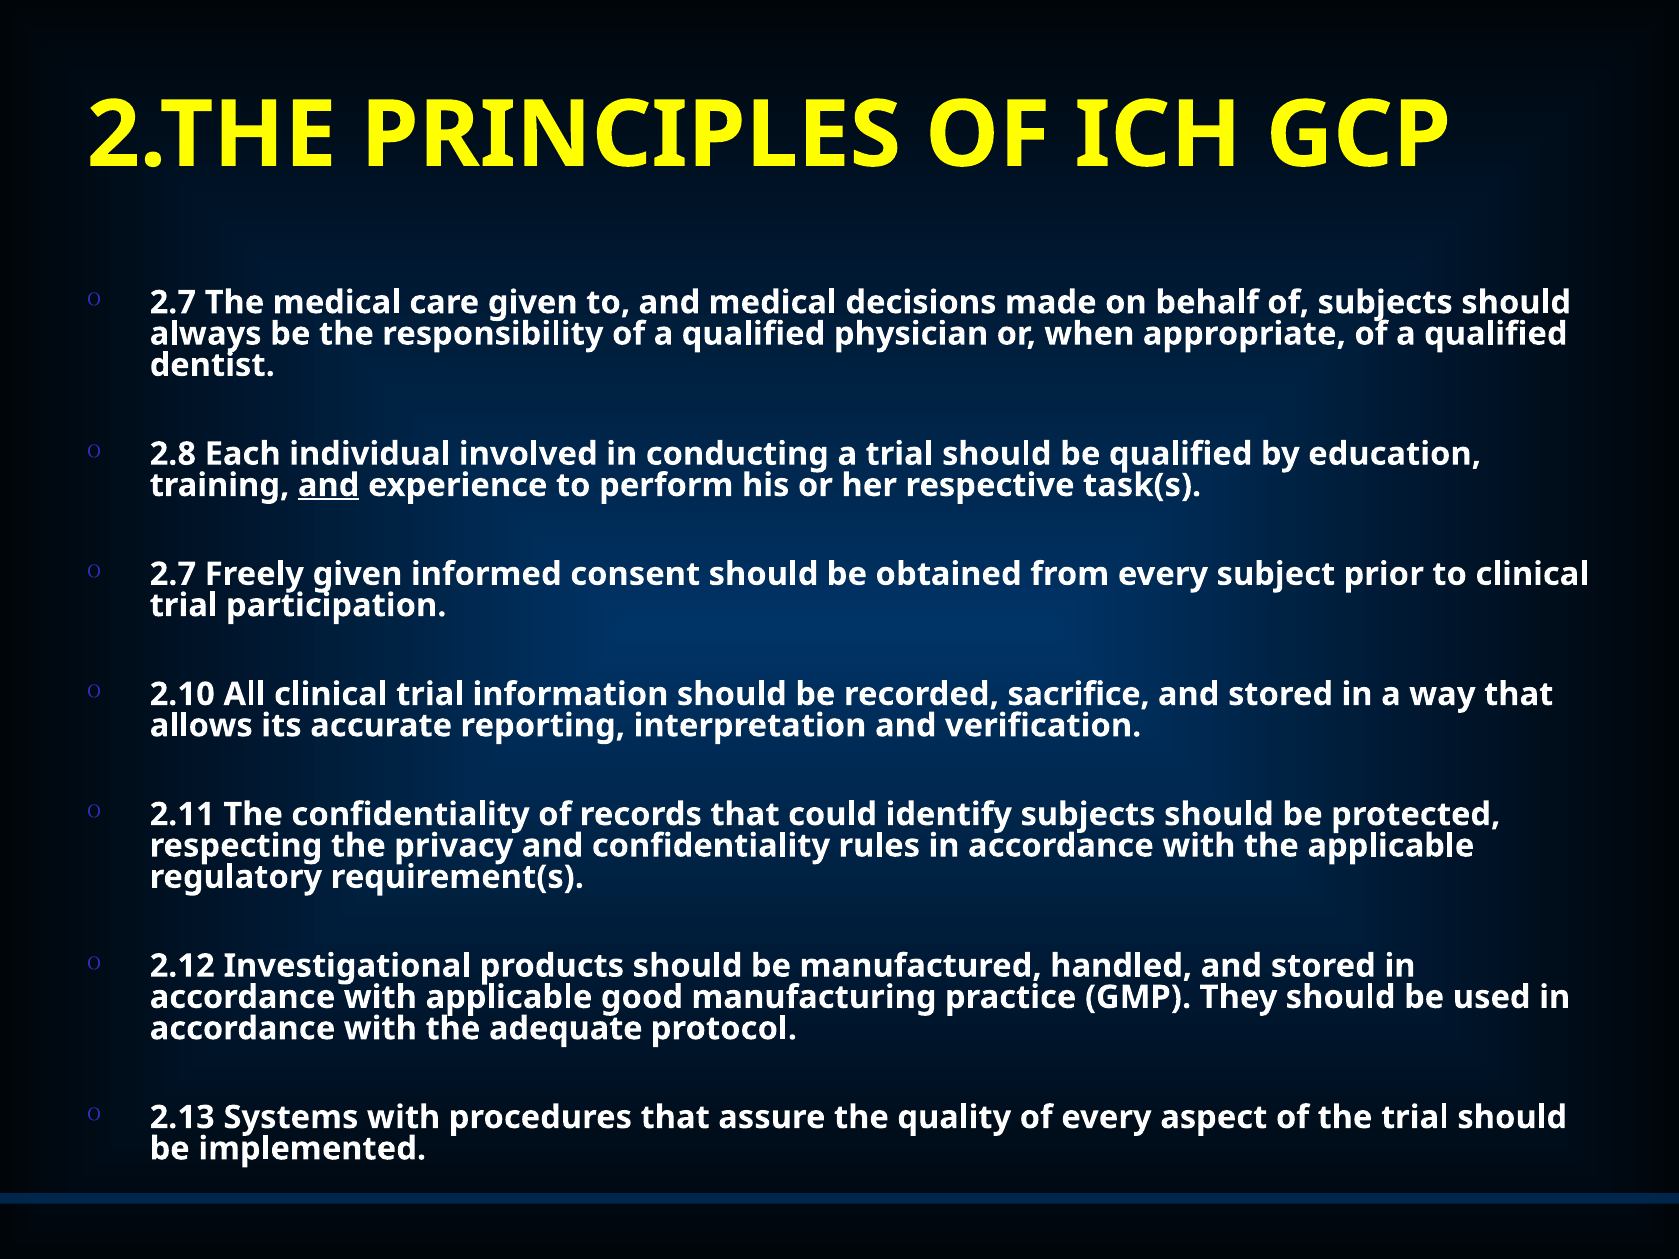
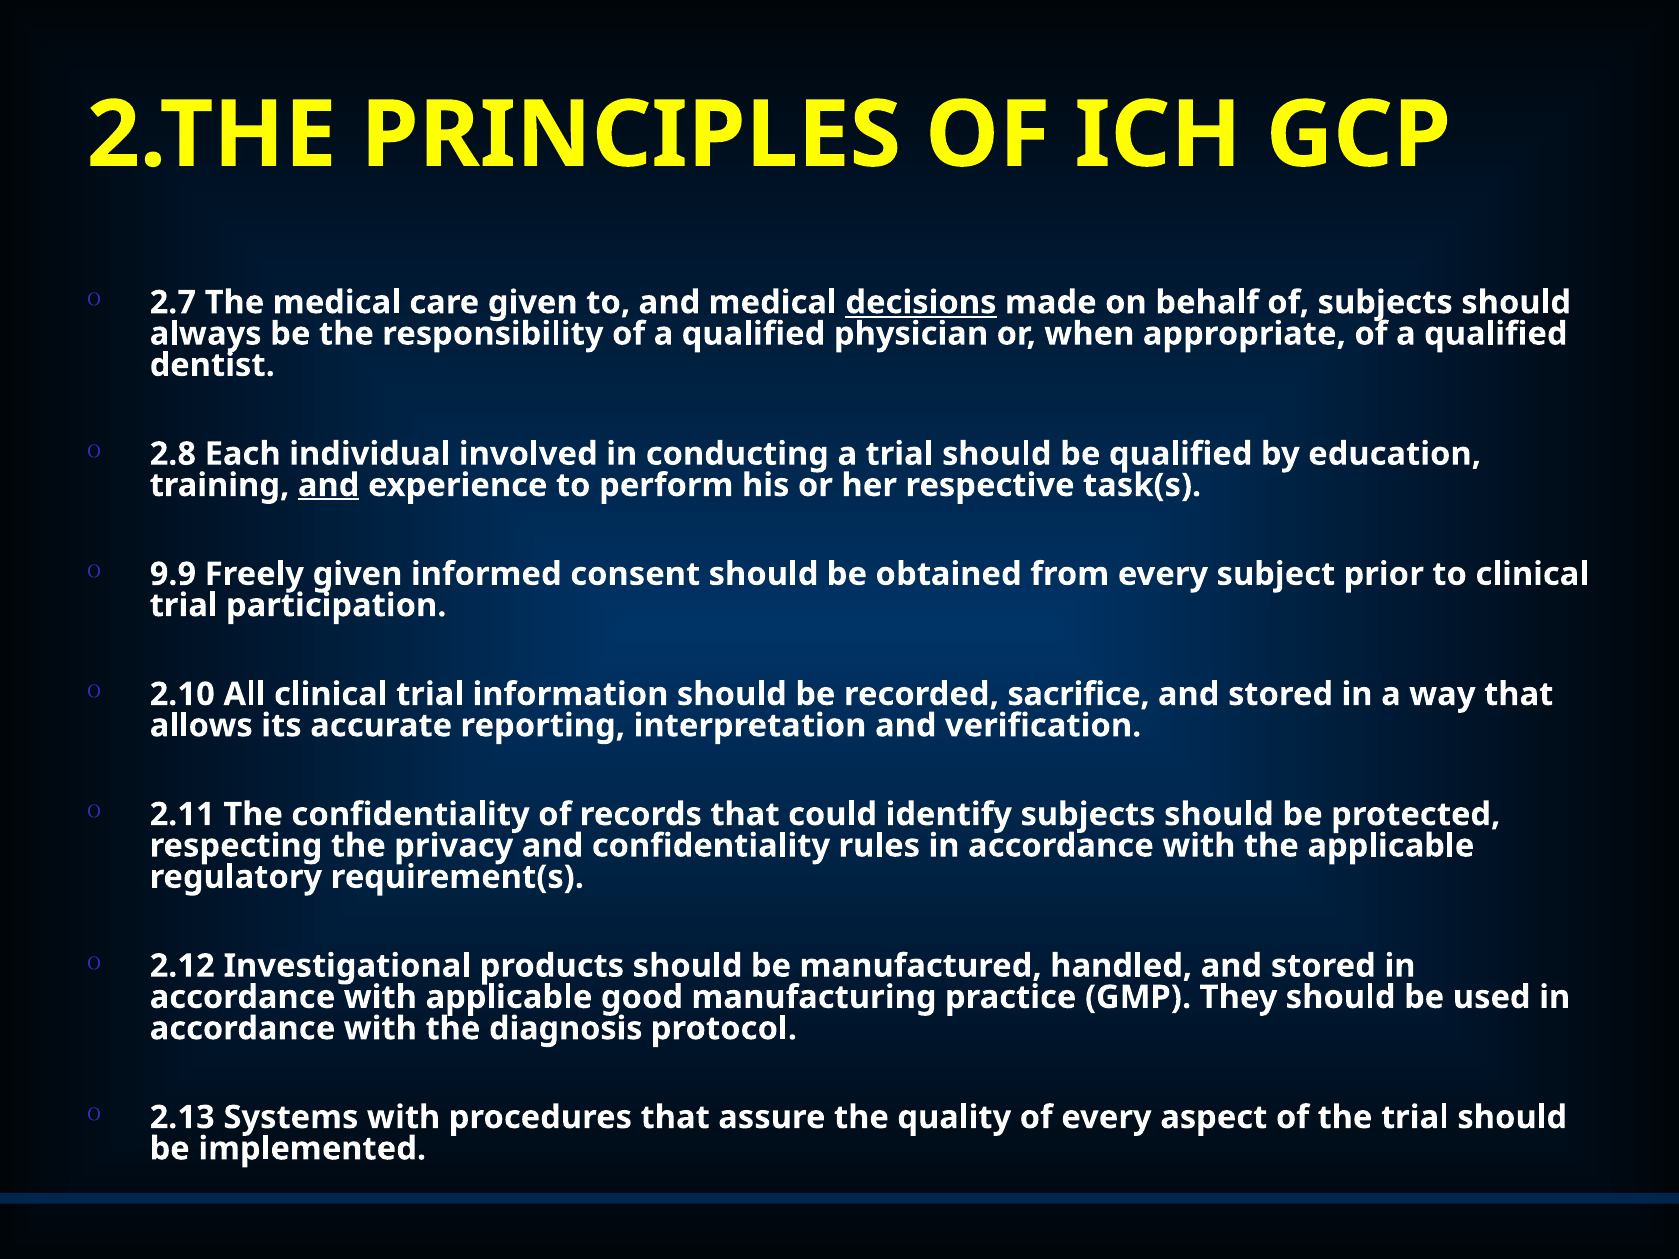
decisions underline: none -> present (921, 303)
2.7: 2.7 -> 9.9 (173, 574)
adequate: adequate -> diagnosis (566, 1029)
